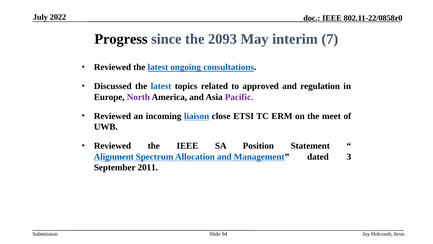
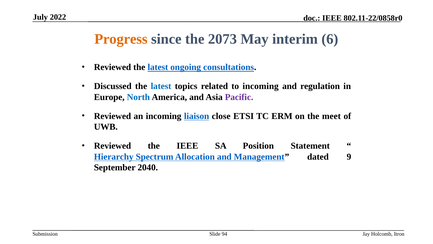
Progress colour: black -> orange (121, 39)
2093: 2093 -> 2073 (222, 39)
7: 7 -> 6 (330, 39)
to approved: approved -> incoming (261, 86)
North colour: purple -> blue (138, 97)
Alignment: Alignment -> Hierarchy (114, 157)
3: 3 -> 9 (349, 157)
2011: 2011 -> 2040 (148, 167)
